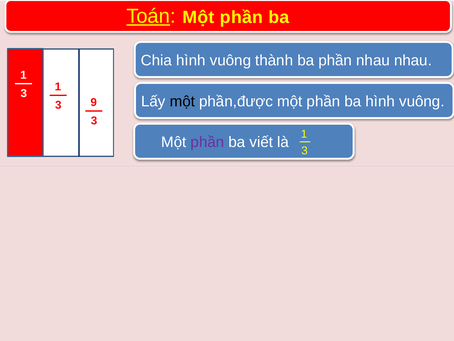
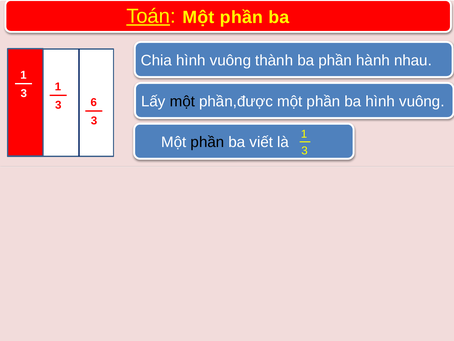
phần nhau: nhau -> hành (373, 60)
9: 9 -> 6 (94, 102)
phần colour: purple -> black (207, 142)
